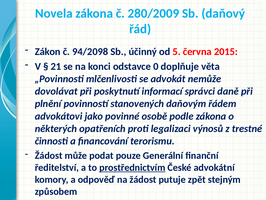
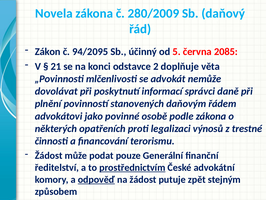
94/2098: 94/2098 -> 94/2095 (90, 51)
2015: 2015 -> 2085 (226, 51)
0: 0 -> 2 (156, 66)
odpověď underline: none -> present (96, 179)
